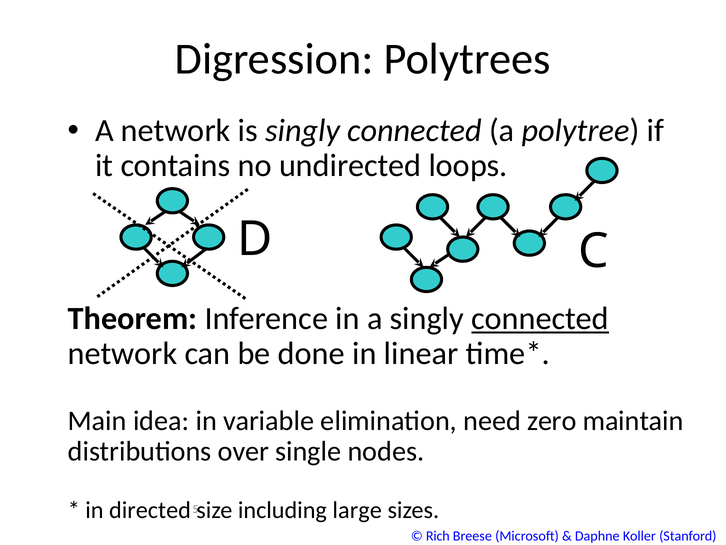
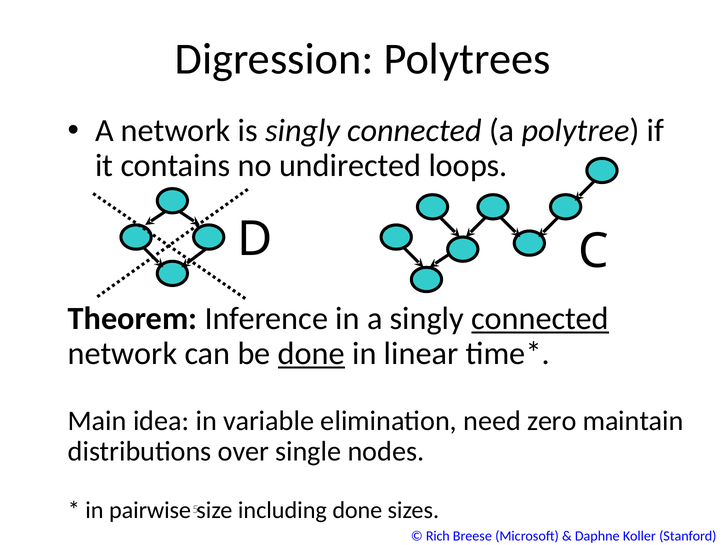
done underline: none -> present (311, 353)
directed: directed -> pairwise (150, 510)
including large: large -> done (357, 510)
